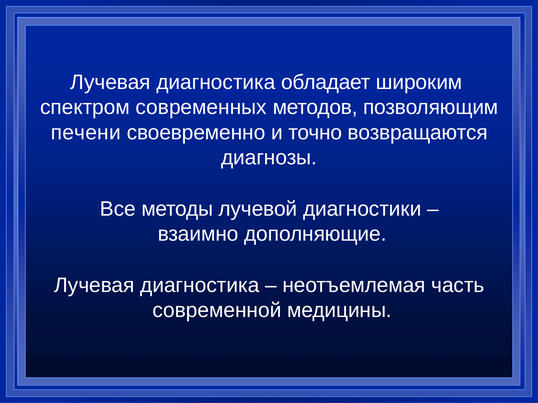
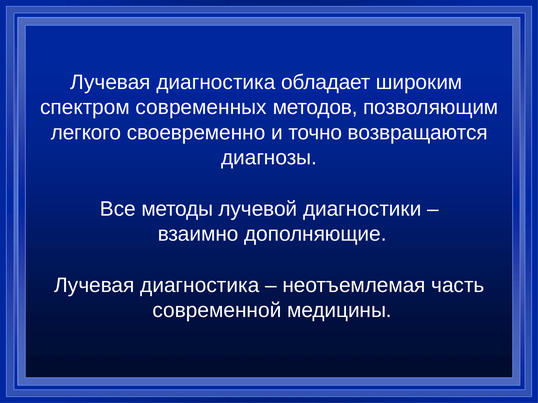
печени: печени -> легкого (86, 133)
